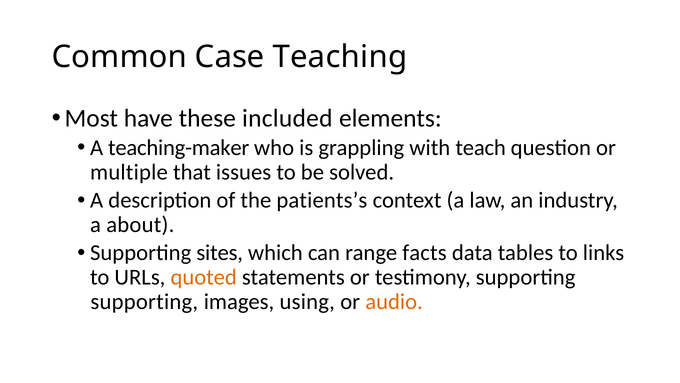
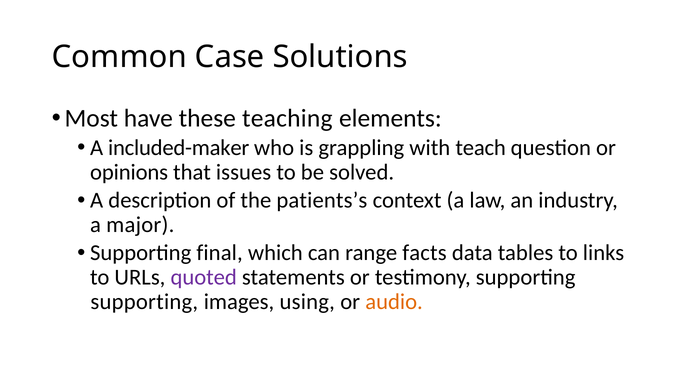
Teaching: Teaching -> Solutions (340, 57)
included: included -> teaching (287, 118)
teaching-maker: teaching-maker -> included-maker (179, 148)
multiple: multiple -> opinions (129, 172)
about: about -> major (140, 225)
sites: sites -> final (220, 253)
quoted colour: orange -> purple (204, 277)
